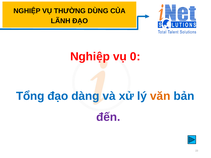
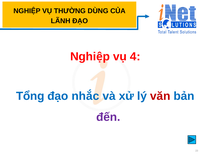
0: 0 -> 4 (135, 57)
dàng: dàng -> nhắc (85, 96)
văn colour: orange -> red (160, 96)
